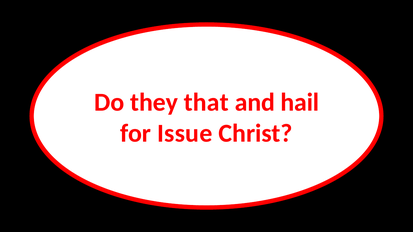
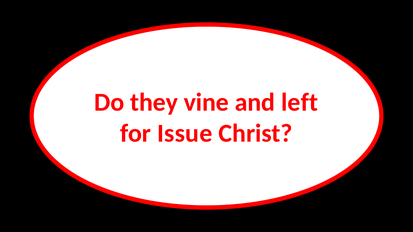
that: that -> vine (206, 102)
hail: hail -> left (300, 102)
